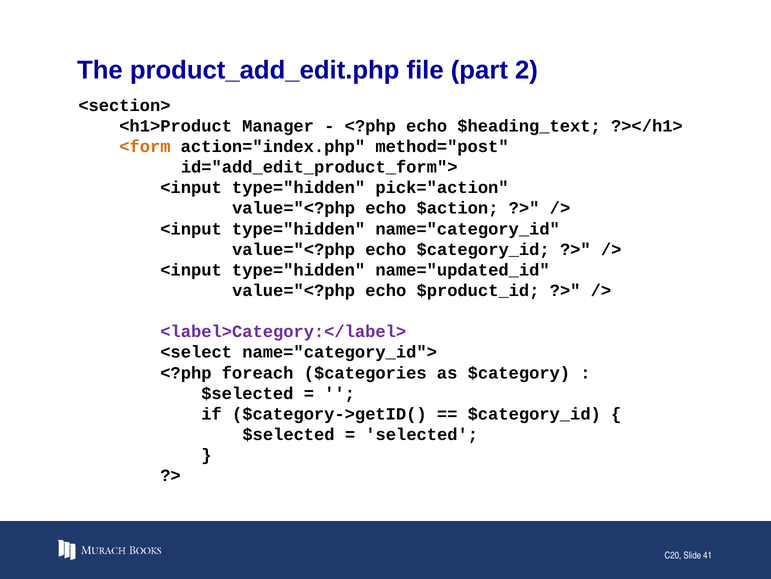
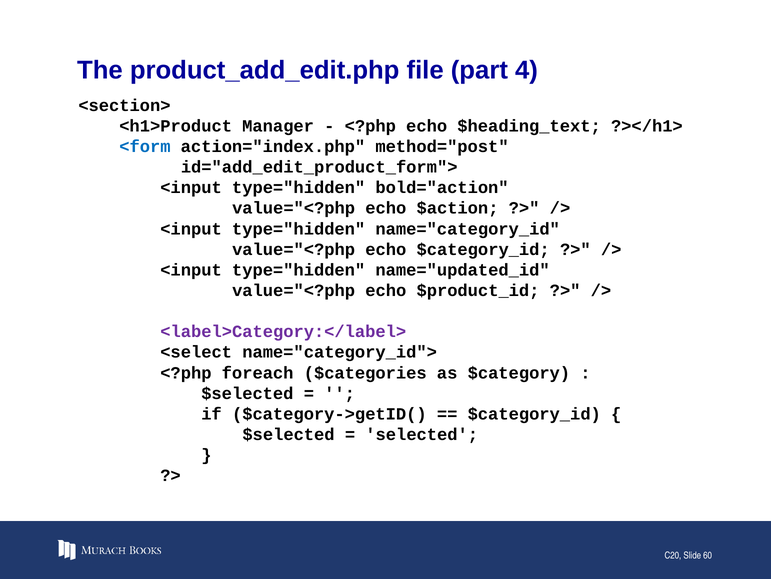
2: 2 -> 4 (526, 70)
<form colour: orange -> blue (145, 146)
pick="action: pick="action -> bold="action (442, 187)
41: 41 -> 60 (708, 555)
